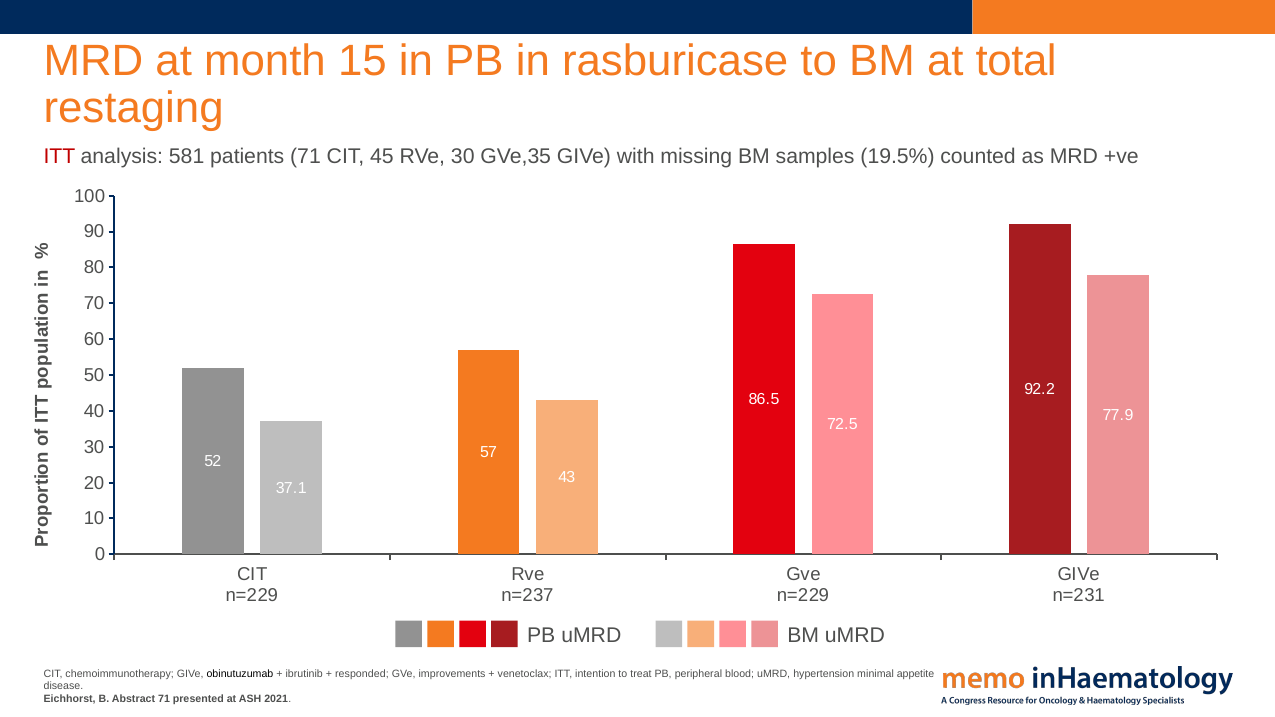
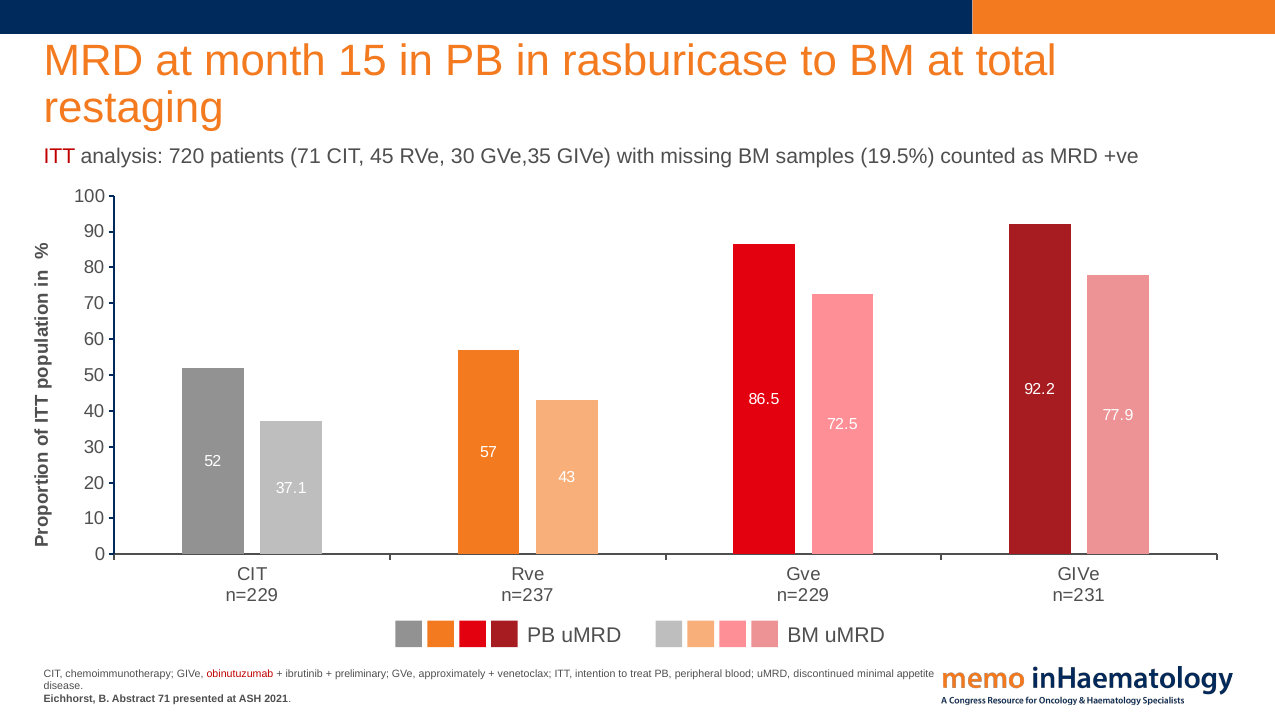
581: 581 -> 720 (187, 157)
obinutuzumab colour: black -> red (240, 674)
responded: responded -> preliminary (362, 674)
improvements: improvements -> approximately (452, 674)
hypertension: hypertension -> discontinued (824, 674)
